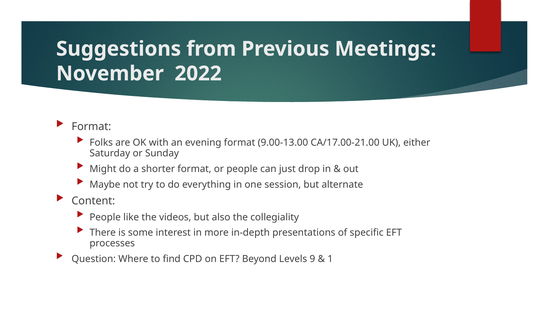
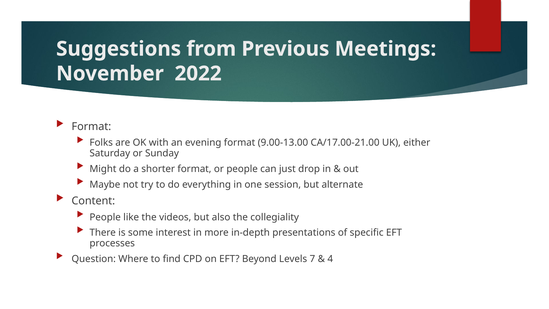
9: 9 -> 7 (312, 259)
1: 1 -> 4 (330, 259)
